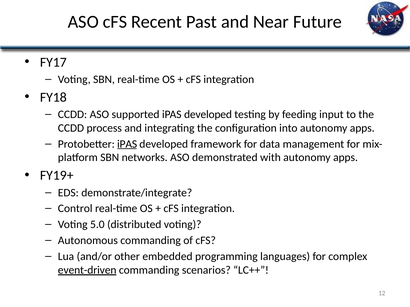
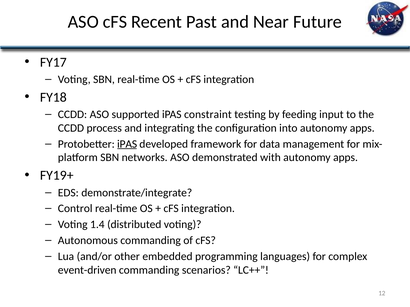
supported iPAS developed: developed -> constraint (208, 115)
5.0: 5.0 -> 1.4 (97, 225)
event-driven underline: present -> none (87, 270)
